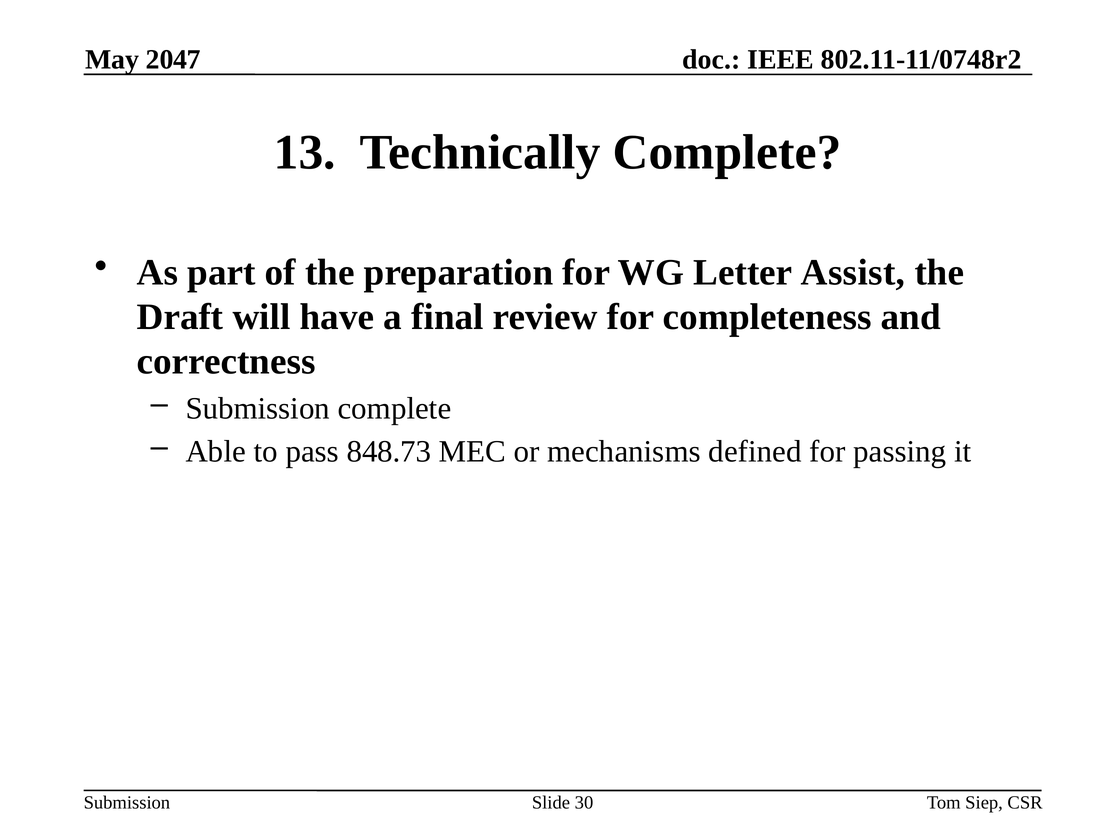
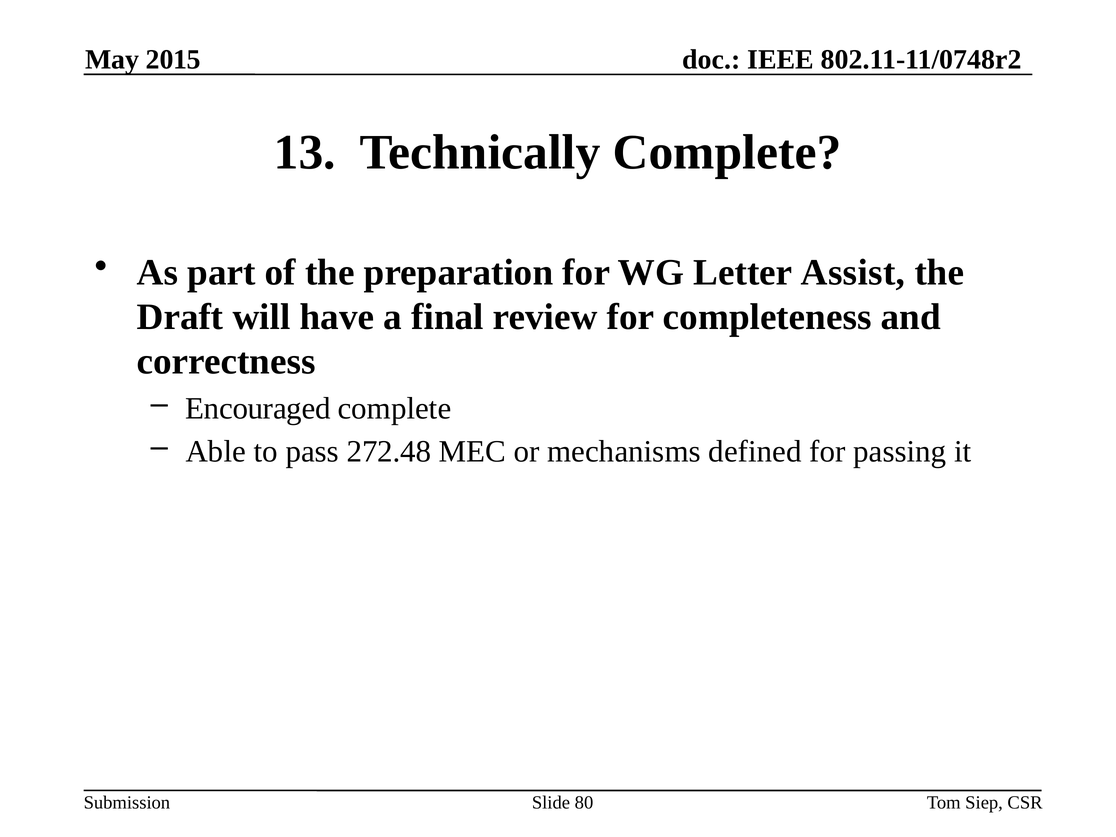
2047: 2047 -> 2015 (173, 60)
Submission: Submission -> Encouraged (258, 408)
848.73: 848.73 -> 272.48 (389, 452)
30: 30 -> 80 (584, 803)
